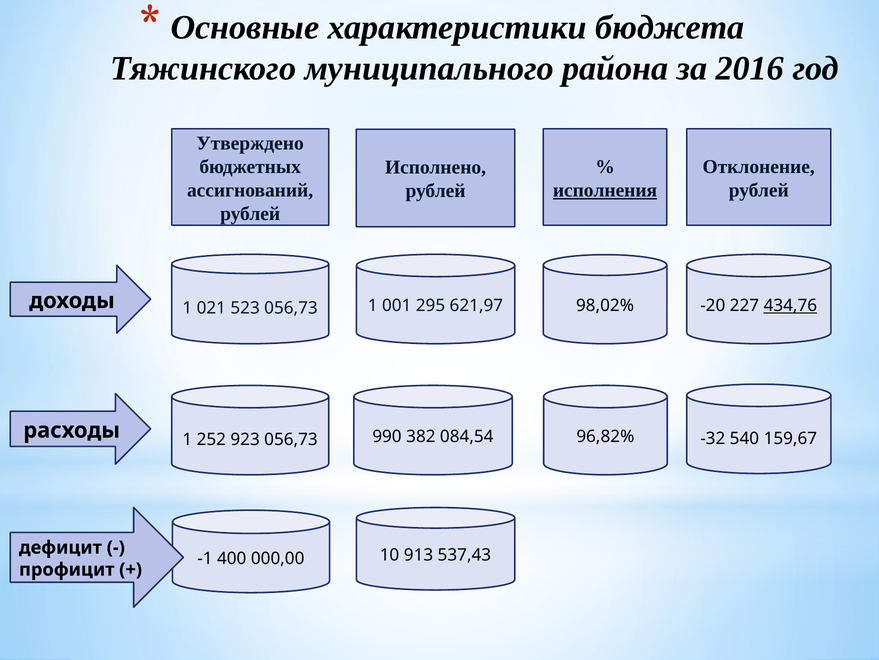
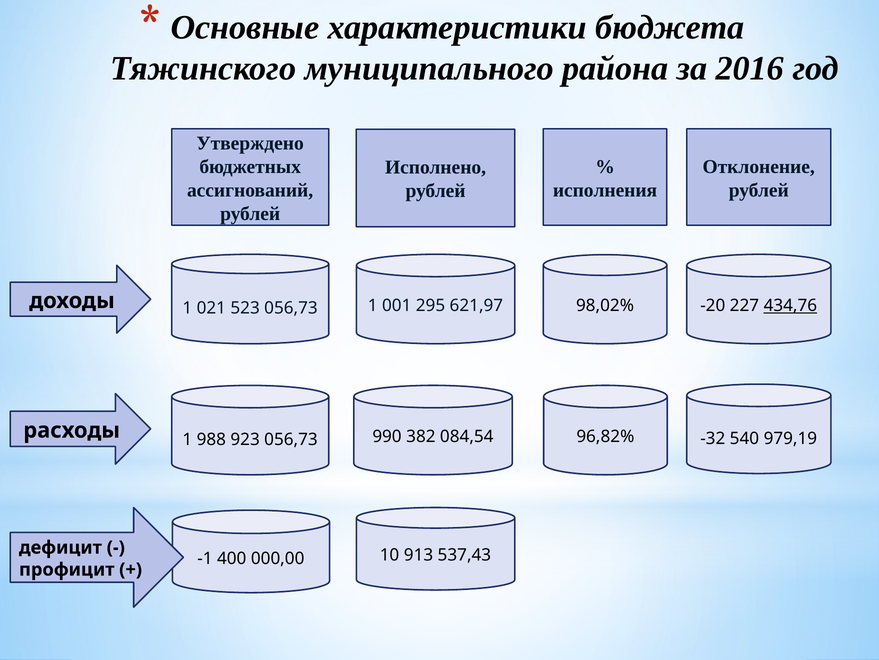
исполнения underline: present -> none (605, 190)
159,67: 159,67 -> 979,19 (790, 438)
252: 252 -> 988 (211, 439)
